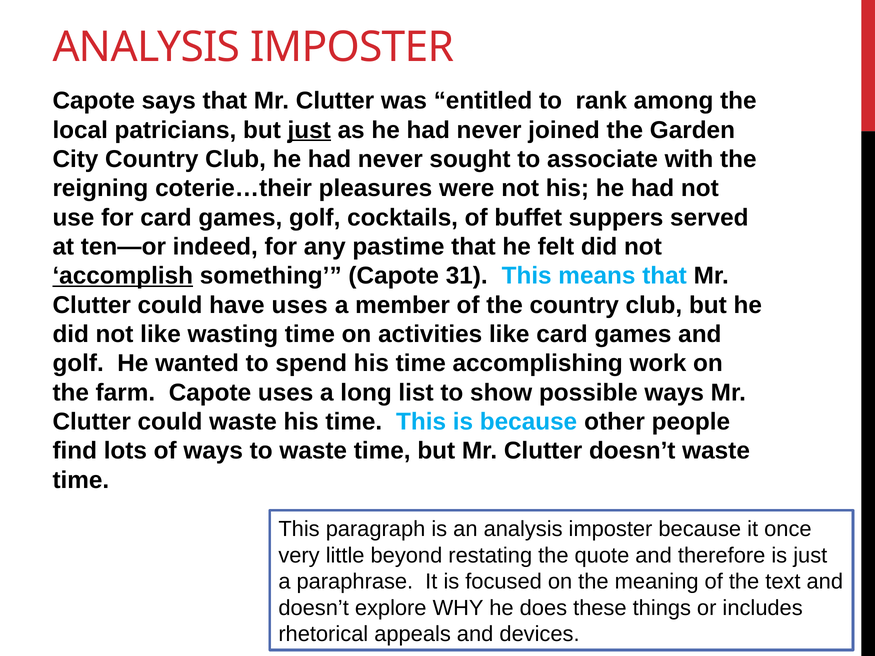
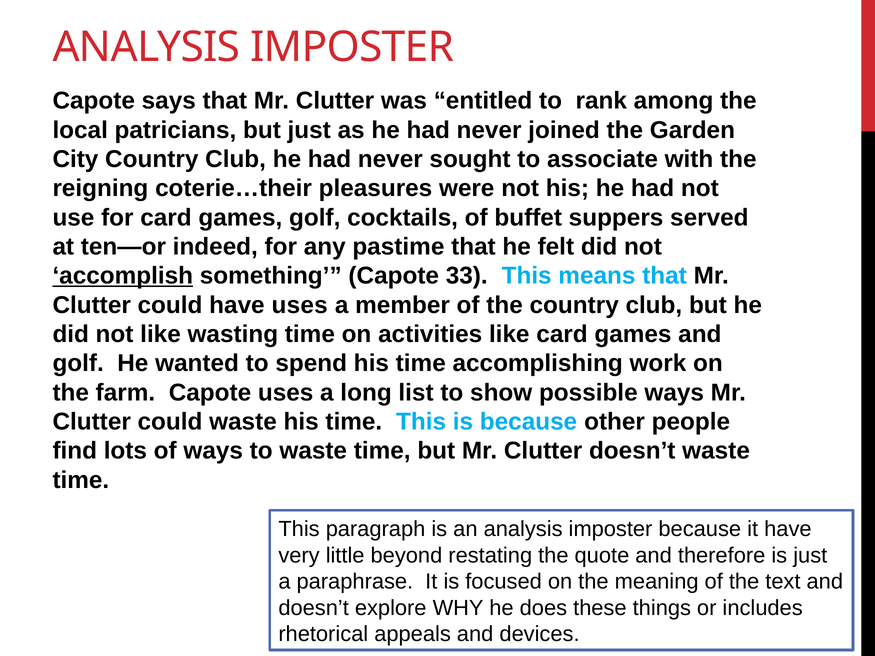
just underline: present -> none (309, 130)
31: 31 -> 33 (467, 276)
it once: once -> have (788, 529)
